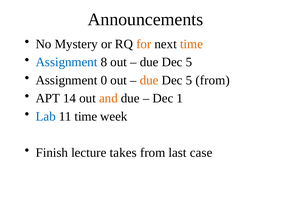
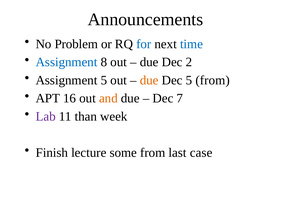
Mystery: Mystery -> Problem (76, 44)
for colour: orange -> blue (144, 44)
time colour: orange -> blue (191, 44)
5: 5 -> 2 (189, 62)
Assignment 0: 0 -> 5 (104, 80)
14: 14 -> 16 (70, 98)
1: 1 -> 7 (180, 98)
Lab colour: blue -> purple (46, 117)
11 time: time -> than (86, 117)
takes: takes -> some (123, 153)
